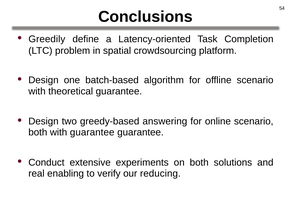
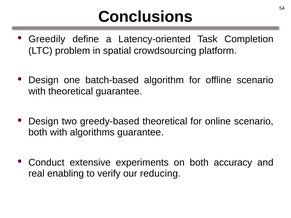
greedy-based answering: answering -> theoretical (165, 121)
with guarantee: guarantee -> algorithms (92, 132)
solutions: solutions -> accuracy (233, 163)
